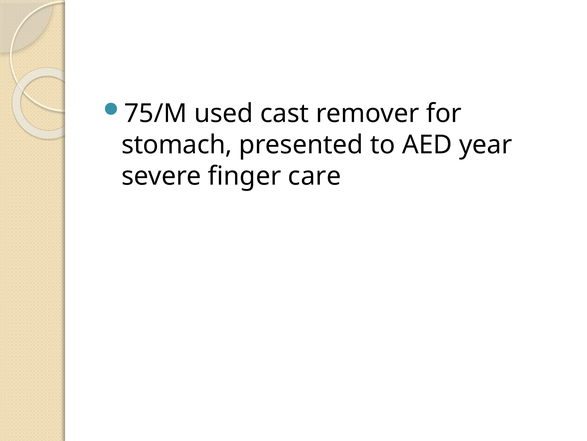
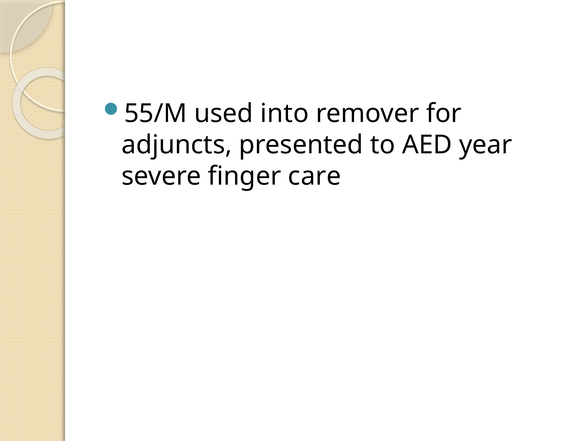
75/M: 75/M -> 55/M (156, 113)
cast: cast -> into (285, 113)
stomach: stomach -> adjuncts (177, 145)
